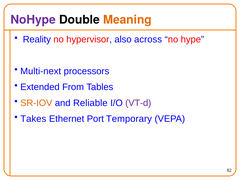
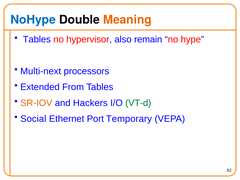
NoHype colour: purple -> blue (33, 20)
Reality: Reality -> Tables (37, 39)
across: across -> remain (148, 39)
Reliable: Reliable -> Hackers (90, 103)
VT-d colour: purple -> green (138, 103)
Takes: Takes -> Social (33, 119)
